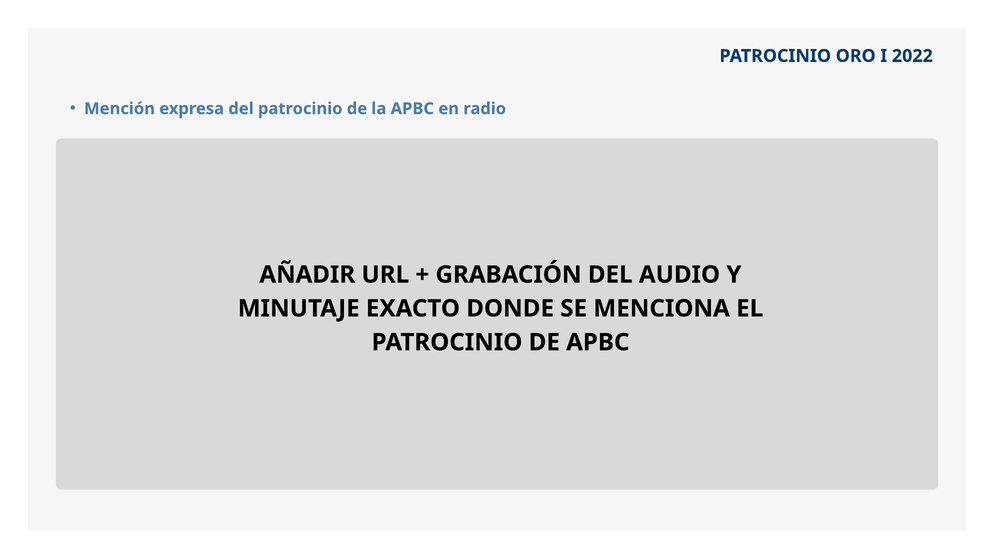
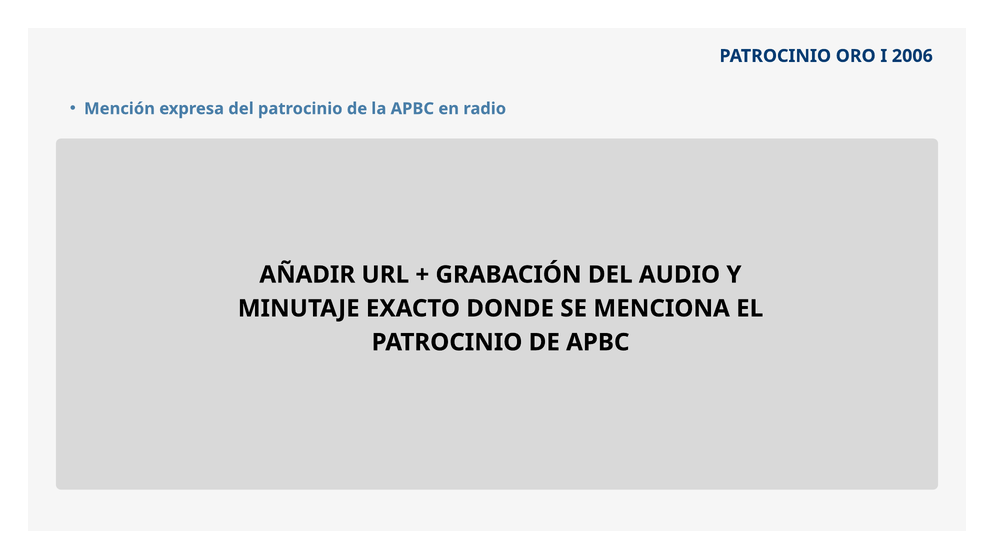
2022: 2022 -> 2006 (912, 56)
